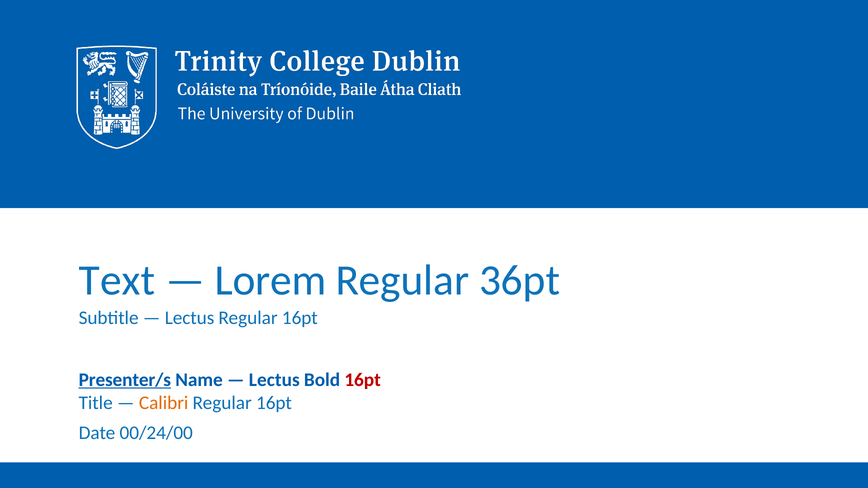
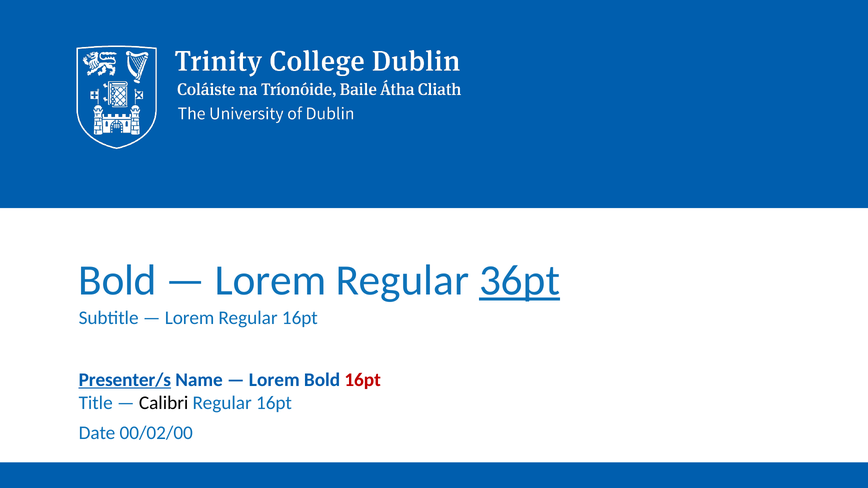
Text: Text -> Bold (117, 281)
36pt underline: none -> present (520, 281)
Lectus: Lectus -> Lorem (190, 318)
Lectus: Lectus -> Lorem (274, 380)
Calibri colour: orange -> black (164, 403)
00/24/00: 00/24/00 -> 00/02/00 (156, 433)
